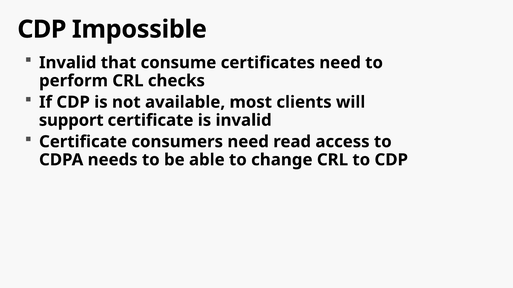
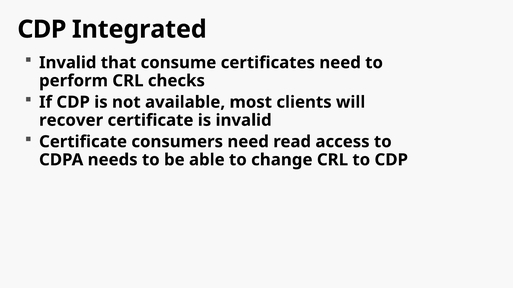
Impossible: Impossible -> Integrated (139, 29)
support: support -> recover (71, 120)
